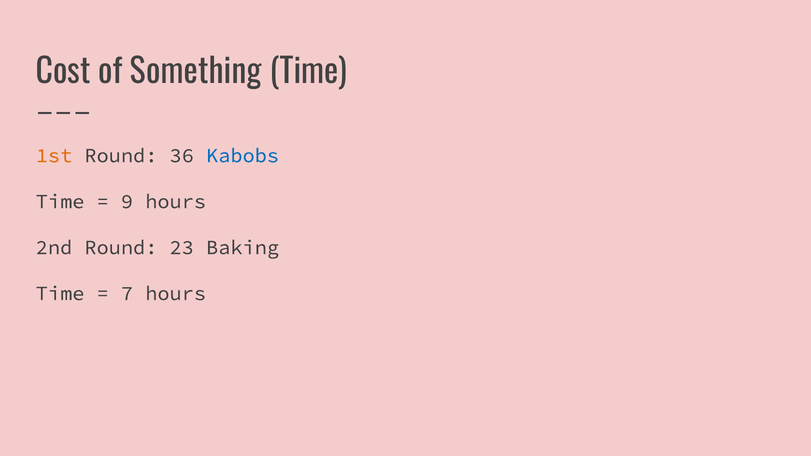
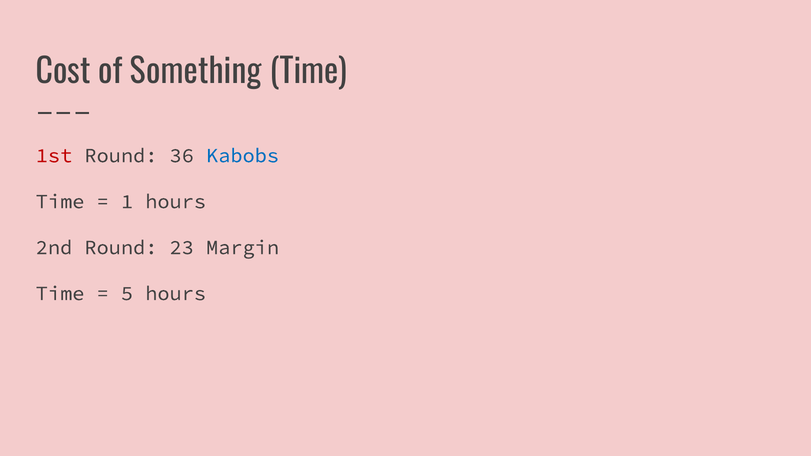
1st colour: orange -> red (54, 156)
9: 9 -> 1 (127, 202)
Baking: Baking -> Margin (243, 248)
7: 7 -> 5 (127, 294)
